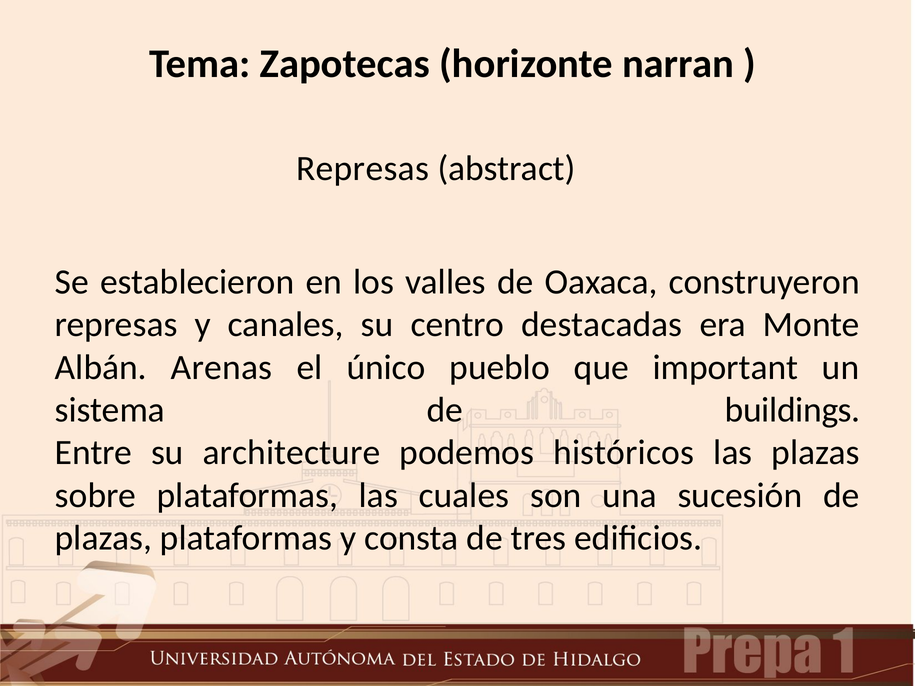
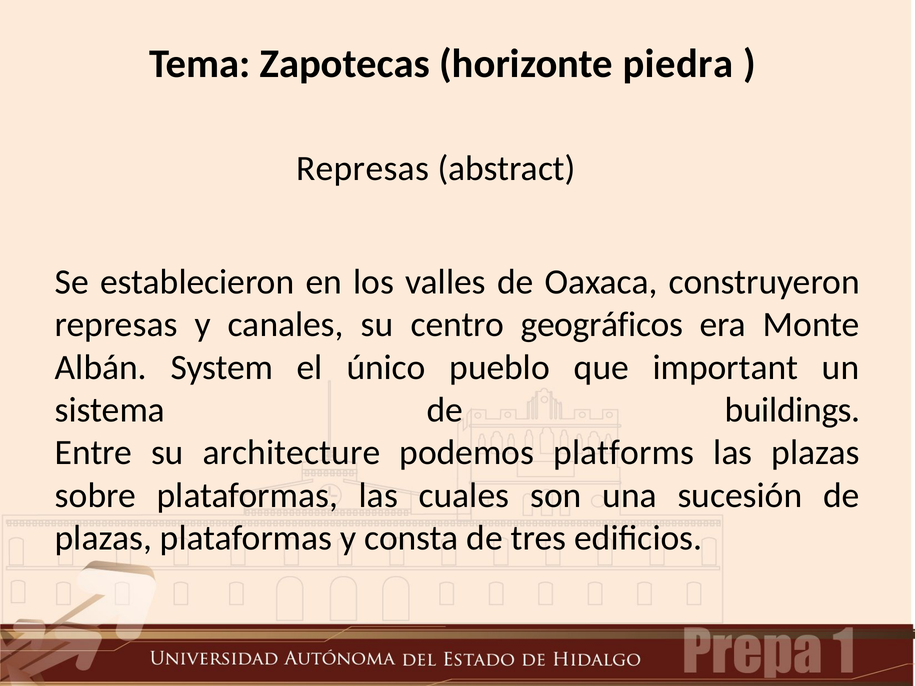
narran: narran -> piedra (678, 64)
destacadas: destacadas -> geográficos (602, 325)
Arenas: Arenas -> System (222, 367)
históricos: históricos -> platforms (624, 453)
